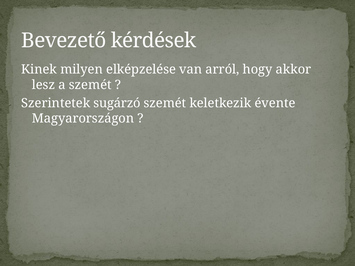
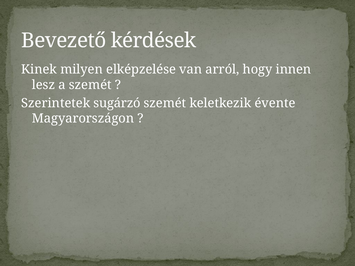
akkor: akkor -> innen (294, 69)
